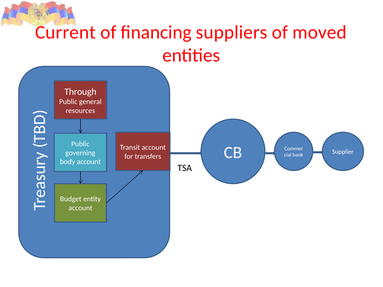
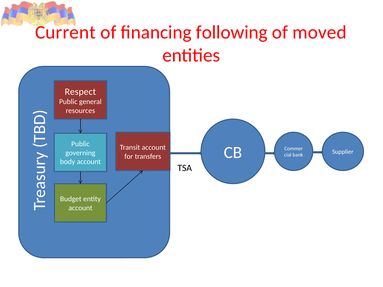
suppliers: suppliers -> following (232, 32)
Through: Through -> Respect (80, 92)
